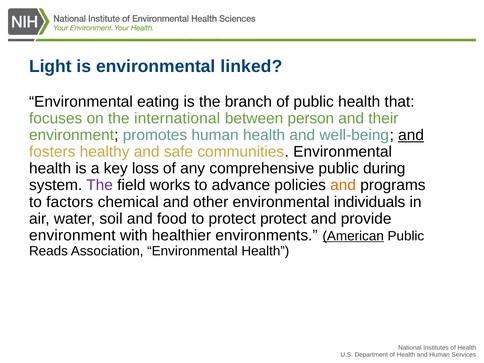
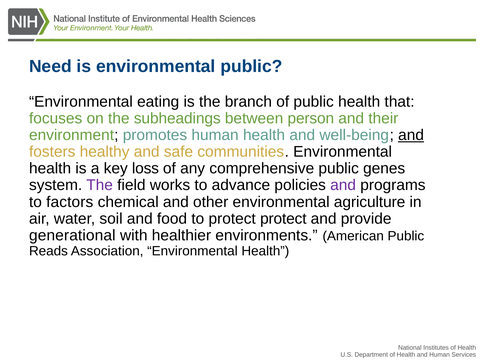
Light: Light -> Need (50, 67)
environmental linked: linked -> public (251, 67)
international: international -> subheadings (177, 118)
during: during -> genes (384, 169)
and colour: orange -> purple (343, 185)
individuals: individuals -> agriculture (370, 202)
environment: environment -> generational (72, 235)
American underline: present -> none (353, 236)
